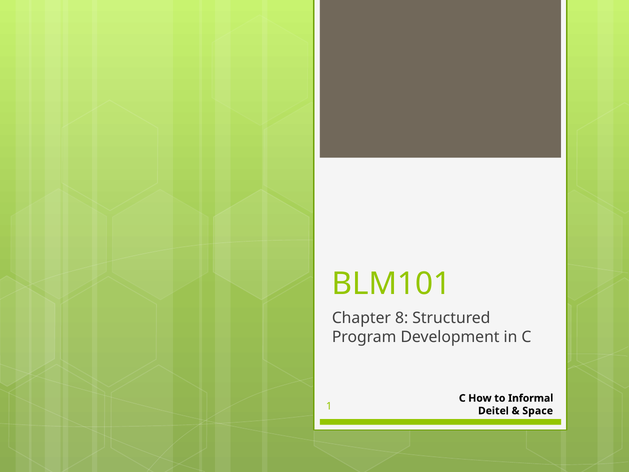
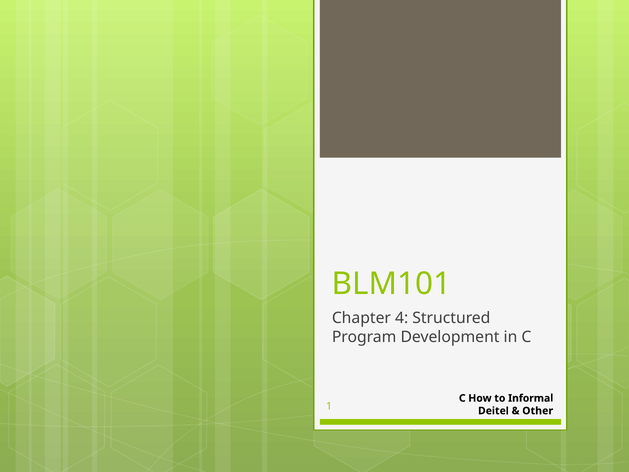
8: 8 -> 4 (402, 318)
Space: Space -> Other (538, 411)
